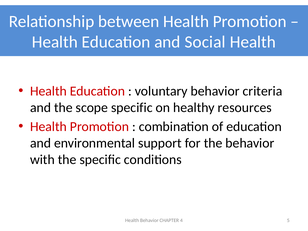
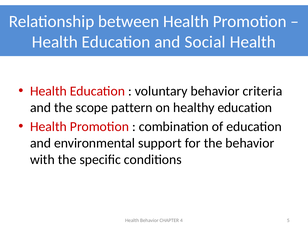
scope specific: specific -> pattern (132, 108)
healthy resources: resources -> education (245, 108)
